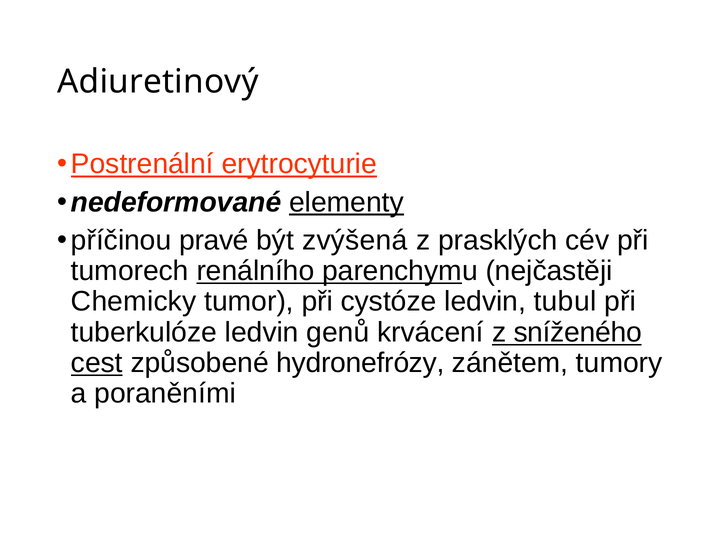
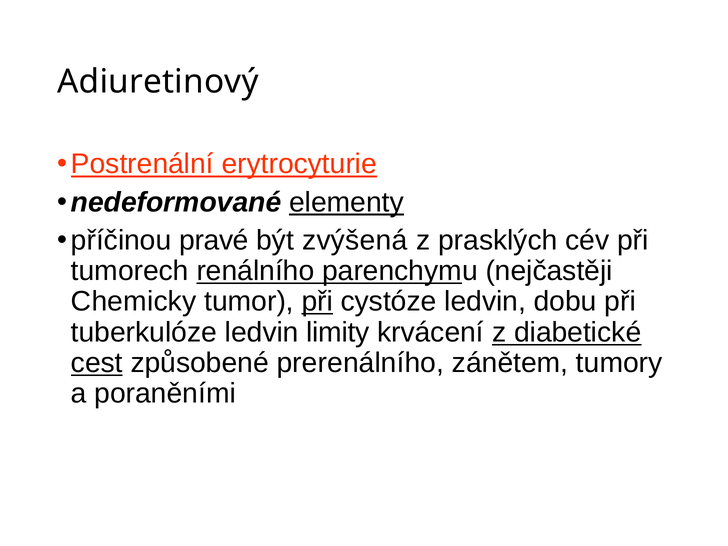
při underline: none -> present (317, 302)
tubul: tubul -> dobu (565, 302)
genů: genů -> limity (338, 332)
sníženého: sníženého -> diabetické (578, 332)
hydronefrózy: hydronefrózy -> prerenálního (360, 363)
